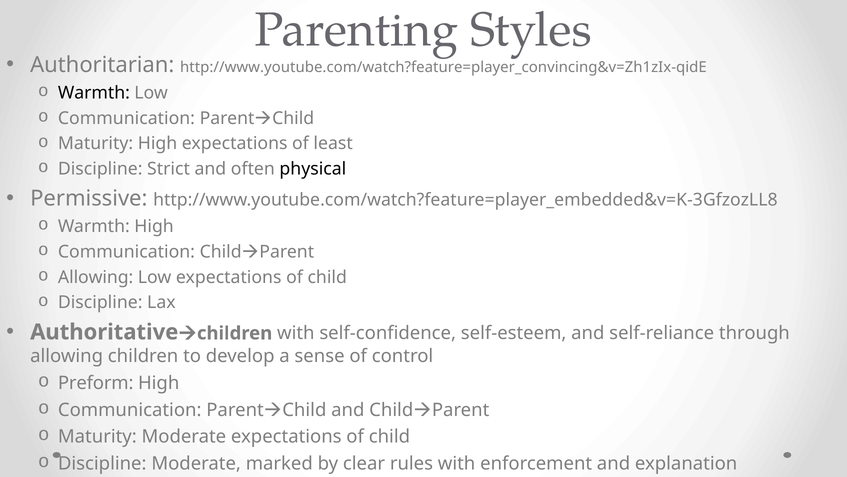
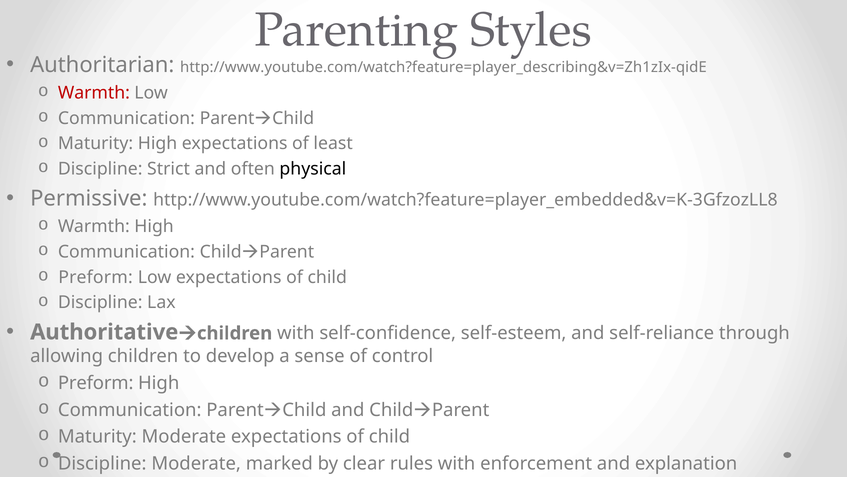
http://www.youtube.com/watch?feature=player_convincing&v=Zh1zIx-qidE: http://www.youtube.com/watch?feature=player_convincing&v=Zh1zIx-qidE -> http://www.youtube.com/watch?feature=player_describing&v=Zh1zIx-qidE (443, 67)
Warmth colour: black -> red (94, 93)
Allowing: Allowing -> Preform (96, 277)
